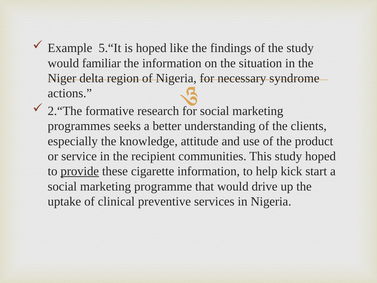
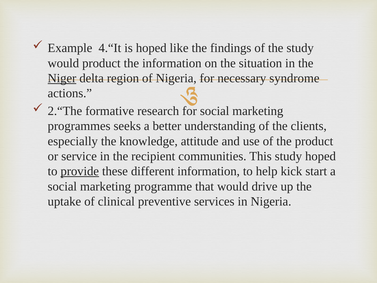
5.“It: 5.“It -> 4.“It (110, 48)
would familiar: familiar -> product (101, 63)
Niger underline: none -> present (62, 78)
cigarette: cigarette -> different (153, 171)
